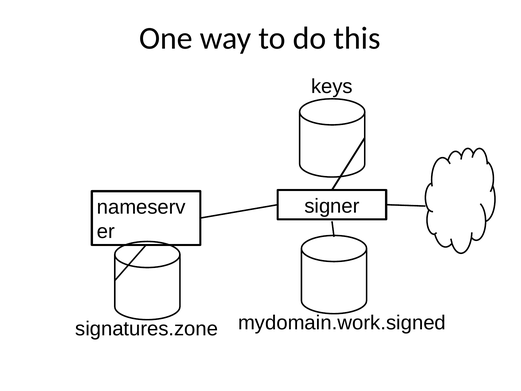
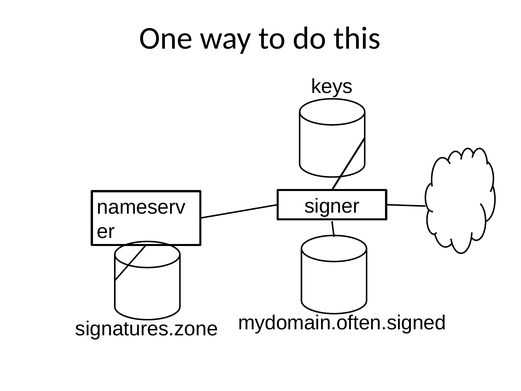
mydomain.work.signed: mydomain.work.signed -> mydomain.often.signed (342, 323)
